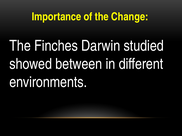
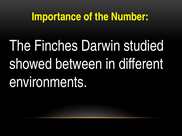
Change: Change -> Number (130, 17)
